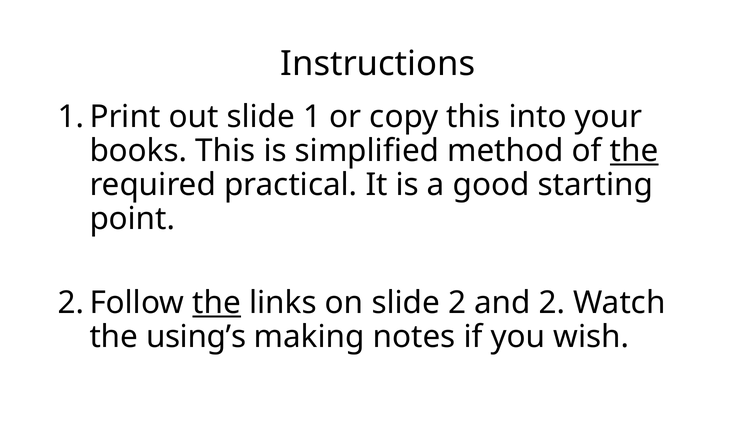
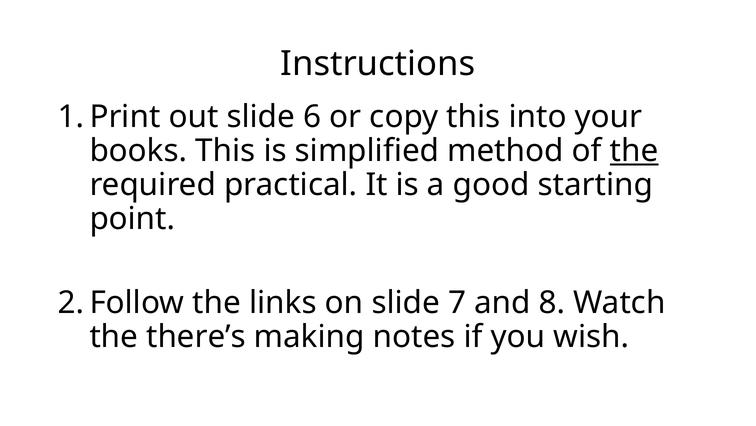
1: 1 -> 6 (312, 117)
the underline: present -> none (217, 302)
slide 2: 2 -> 7 (457, 302)
and 2: 2 -> 8 (552, 302)
using’s: using’s -> there’s (196, 336)
